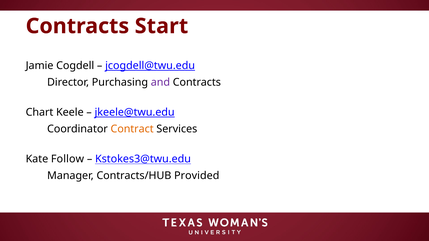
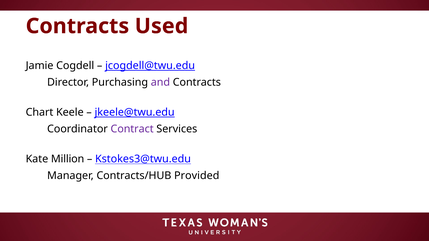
Start: Start -> Used (162, 26)
Contract colour: orange -> purple (132, 129)
Follow: Follow -> Million (68, 159)
